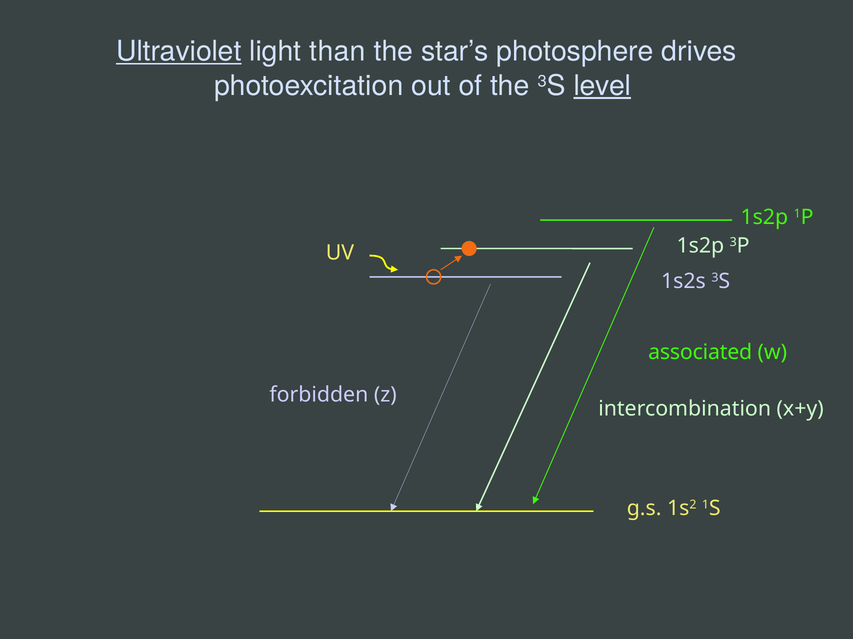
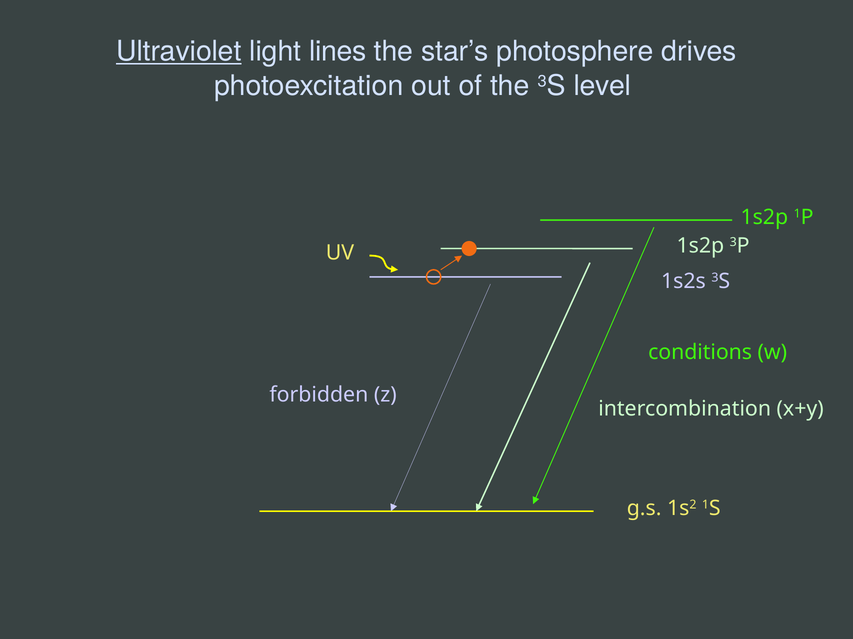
than: than -> lines (338, 52)
level underline: present -> none (602, 86)
associated: associated -> conditions (700, 353)
